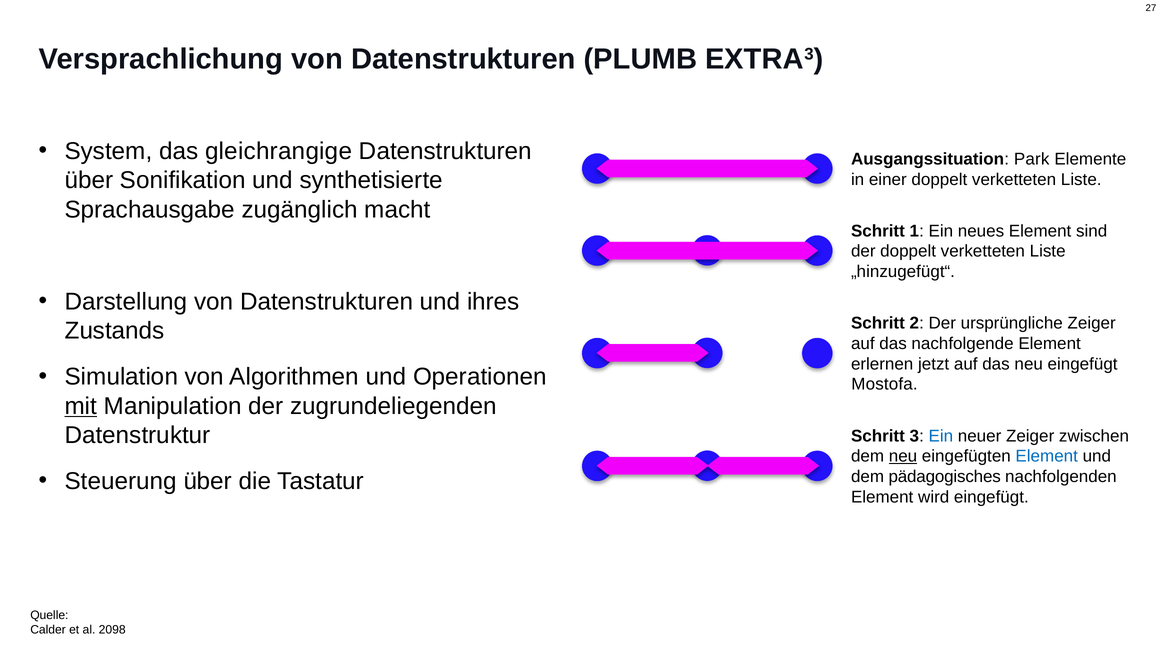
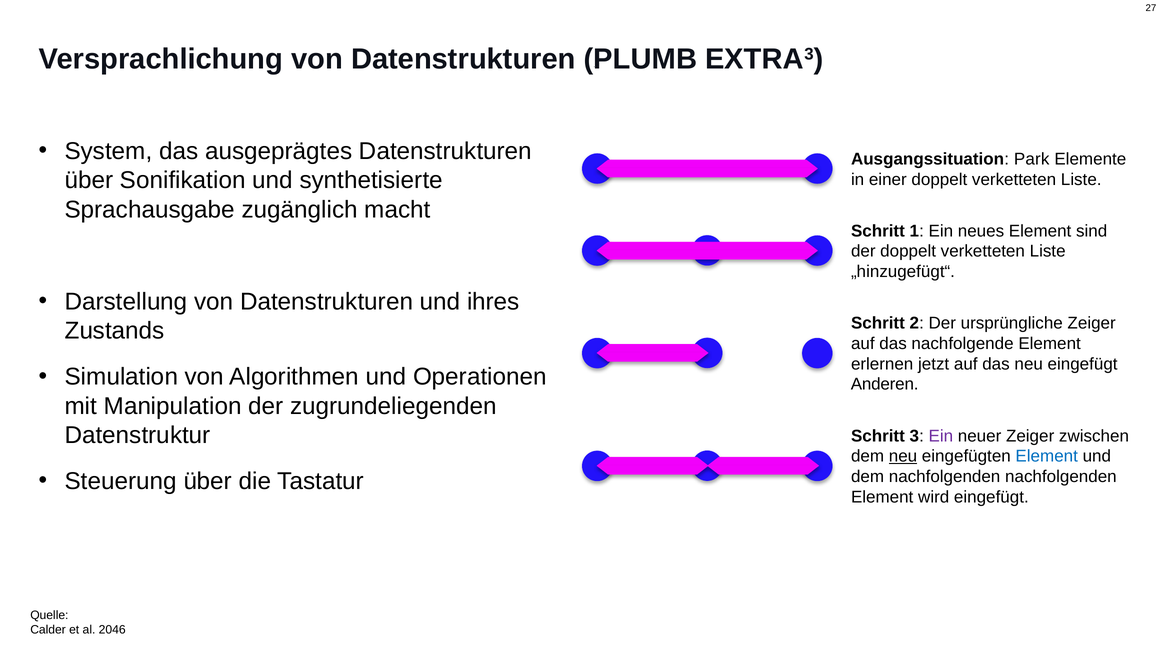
gleichrangige: gleichrangige -> ausgeprägtes (279, 151)
Mostofa: Mostofa -> Anderen (885, 384)
mit underline: present -> none (81, 406)
Ein colour: blue -> purple (941, 436)
dem pädagogisches: pädagogisches -> nachfolgenden (945, 477)
2098: 2098 -> 2046 (112, 630)
